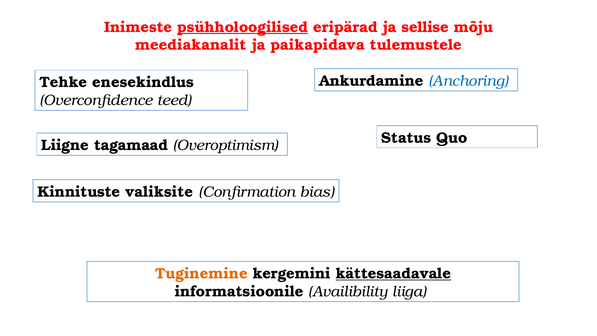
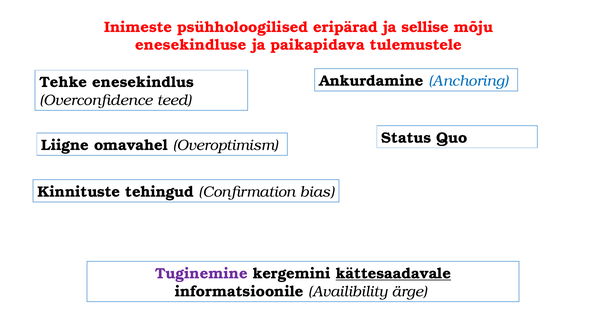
psühholoogilised underline: present -> none (243, 27)
meediakanalit: meediakanalit -> enesekindluse (191, 45)
tagamaad: tagamaad -> omavahel (131, 145)
valiksite: valiksite -> tehingud (159, 192)
Tuginemine colour: orange -> purple (201, 273)
liiga: liiga -> ärge (410, 291)
